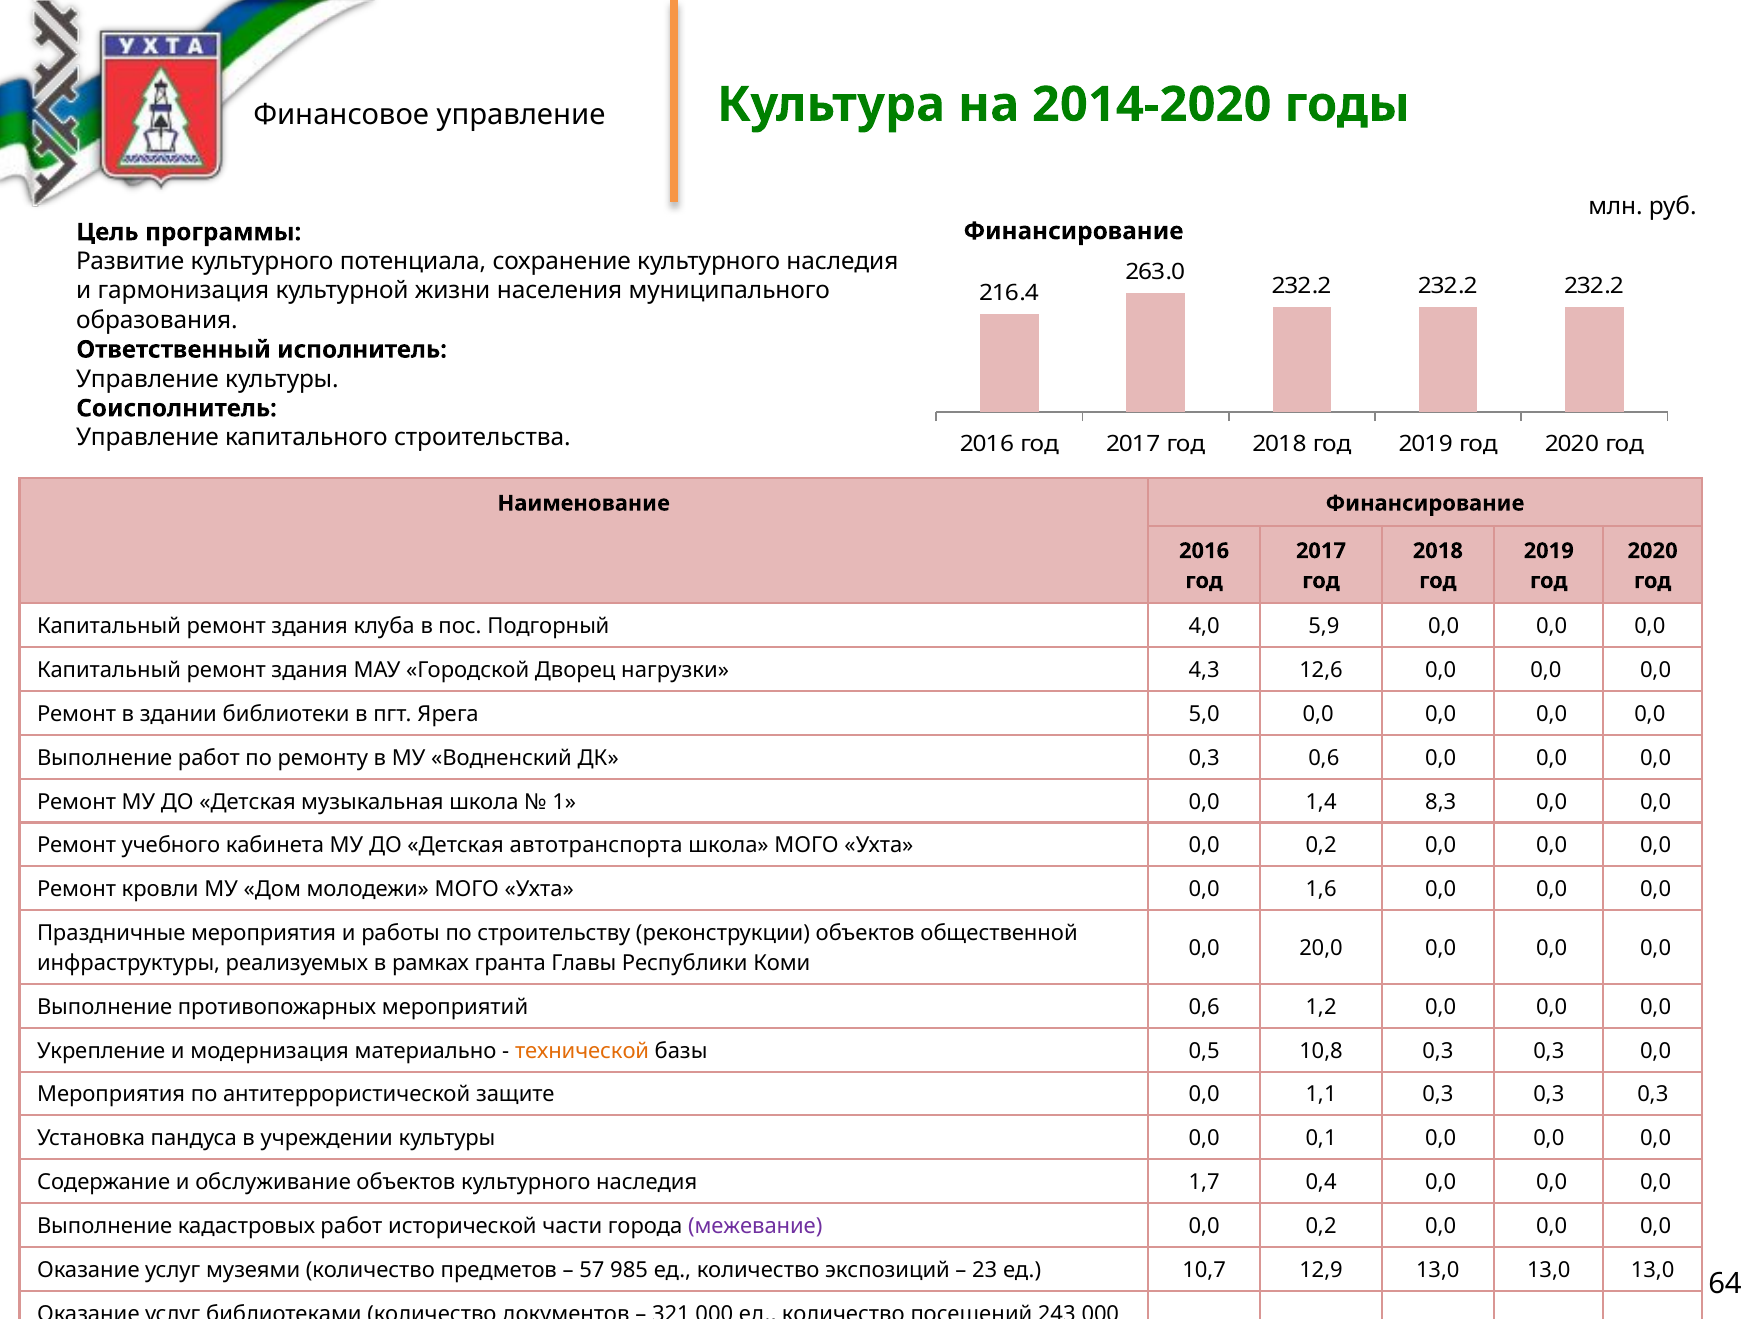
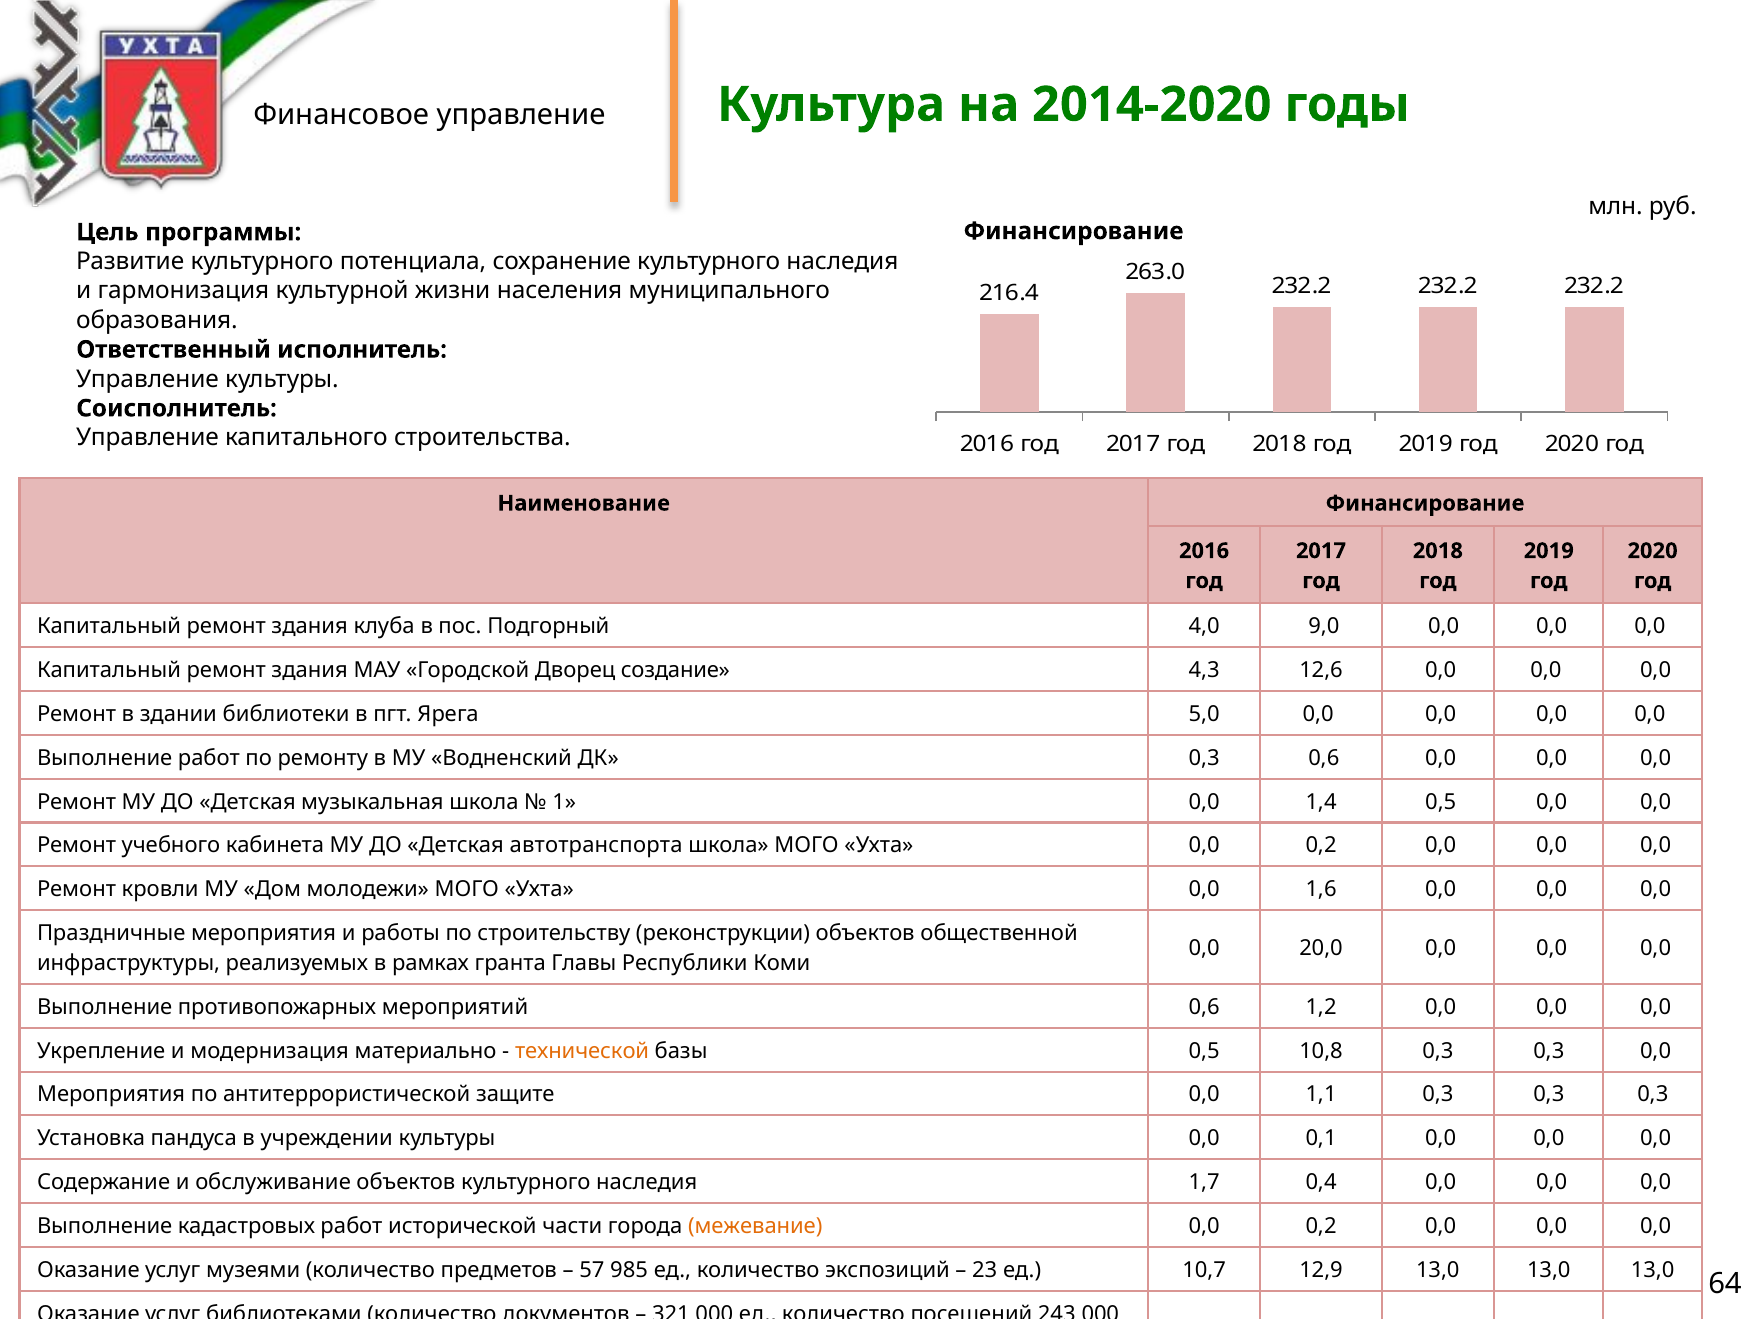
5,9: 5,9 -> 9,0 (1324, 627)
нагрузки: нагрузки -> создание (675, 670)
1,4 8,3: 8,3 -> 0,5 (1441, 802)
межевание colour: purple -> orange (755, 1226)
